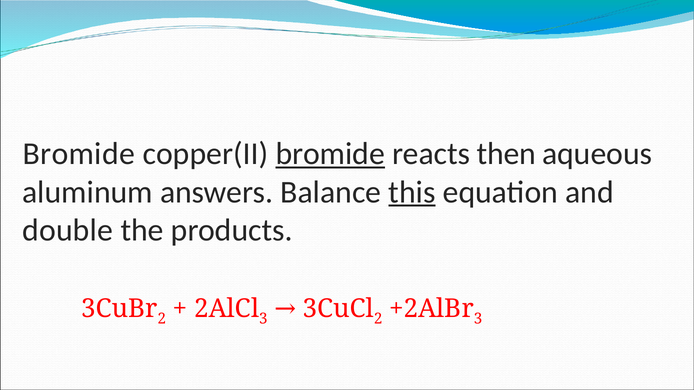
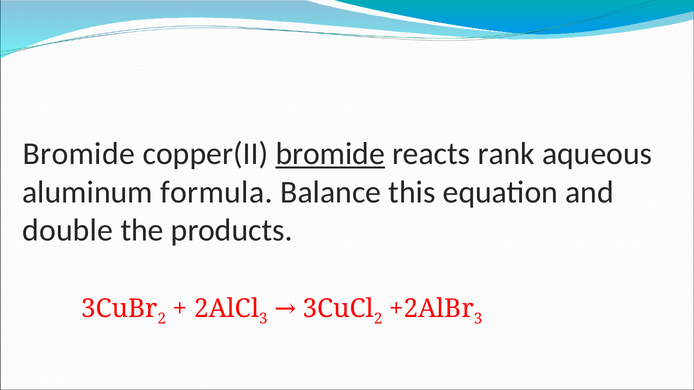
then: then -> rank (506, 154)
answers: answers -> formula (216, 192)
this underline: present -> none (412, 192)
